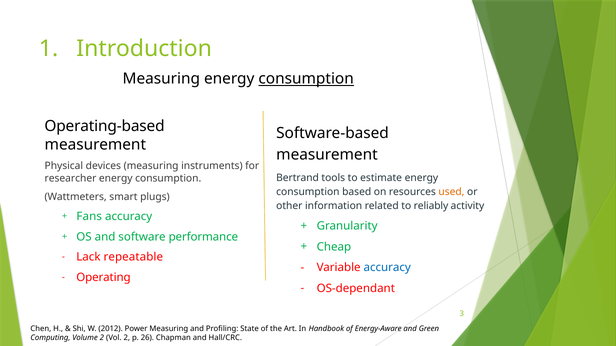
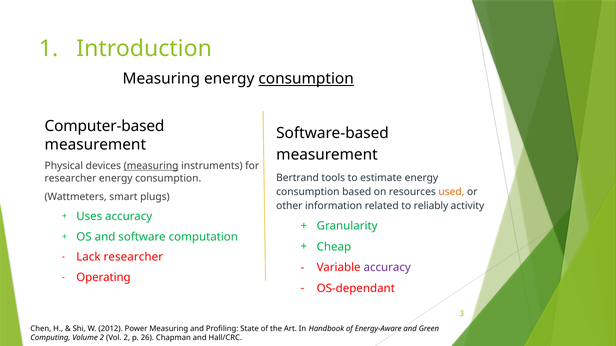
Operating-based: Operating-based -> Computer-based (104, 126)
measuring underline: none -> present (151, 166)
Fans: Fans -> Uses (89, 217)
performance: performance -> computation (203, 237)
Lack repeatable: repeatable -> researcher (133, 257)
accuracy colour: blue -> purple (387, 268)
